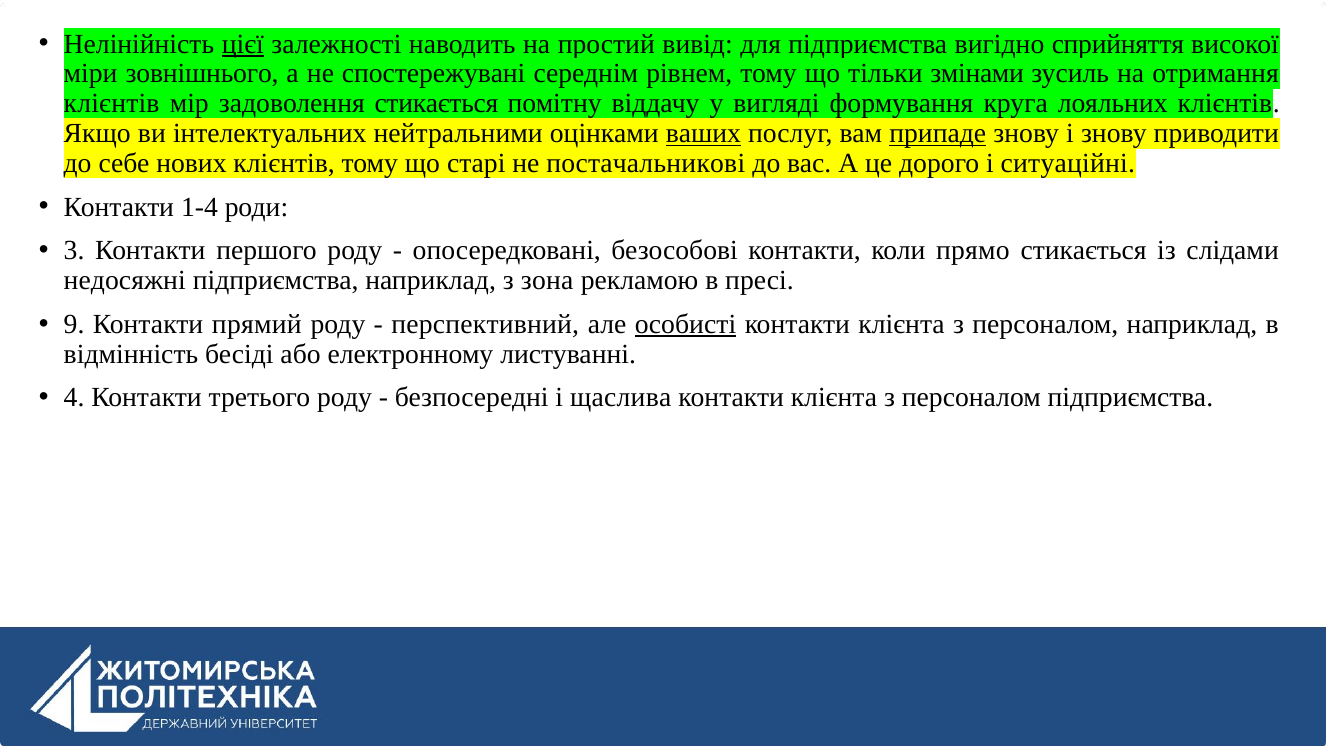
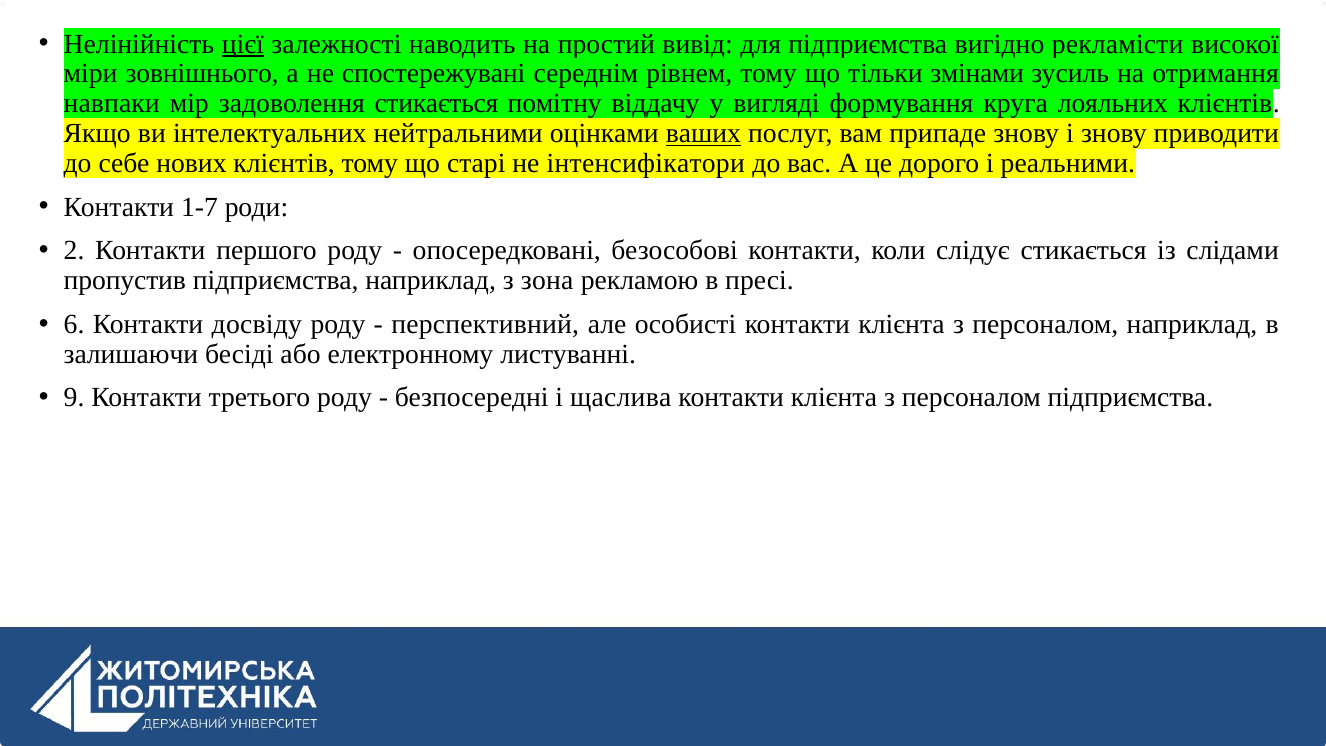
сприйняття: сприйняття -> рекламісти (1118, 44)
клієнтів: клієнтів -> навпаки (112, 104)
припаде underline: present -> none (938, 133)
постачальникові: постачальникові -> інтенсифікатори (646, 163)
ситуаційні: ситуаційні -> реальними (1068, 163)
1-4: 1-4 -> 1-7 (199, 207)
3: 3 -> 2 (74, 251)
прямо: прямо -> слідує (973, 251)
недосяжні: недосяжні -> пропустив (125, 280)
9: 9 -> 6 (74, 324)
прямий: прямий -> досвіду (257, 324)
особисті underline: present -> none (686, 324)
відмінність: відмінність -> залишаючи (131, 354)
4: 4 -> 9 (74, 398)
